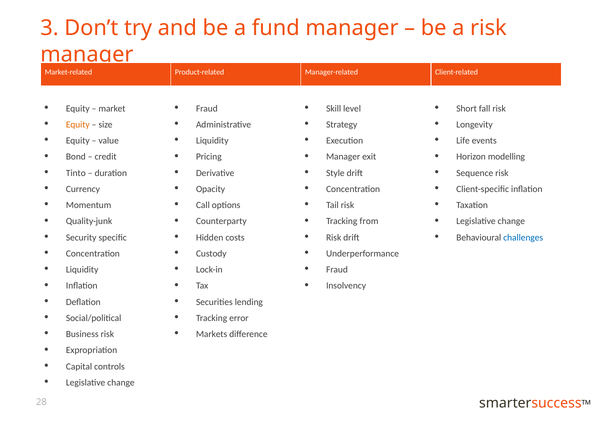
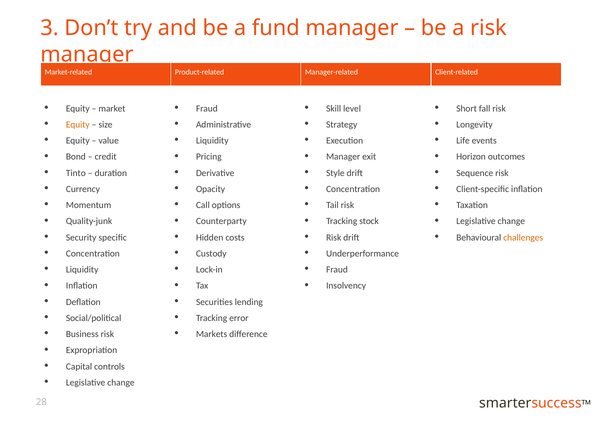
modelling: modelling -> outcomes (506, 157)
from: from -> stock (369, 221)
challenges colour: blue -> orange (523, 237)
